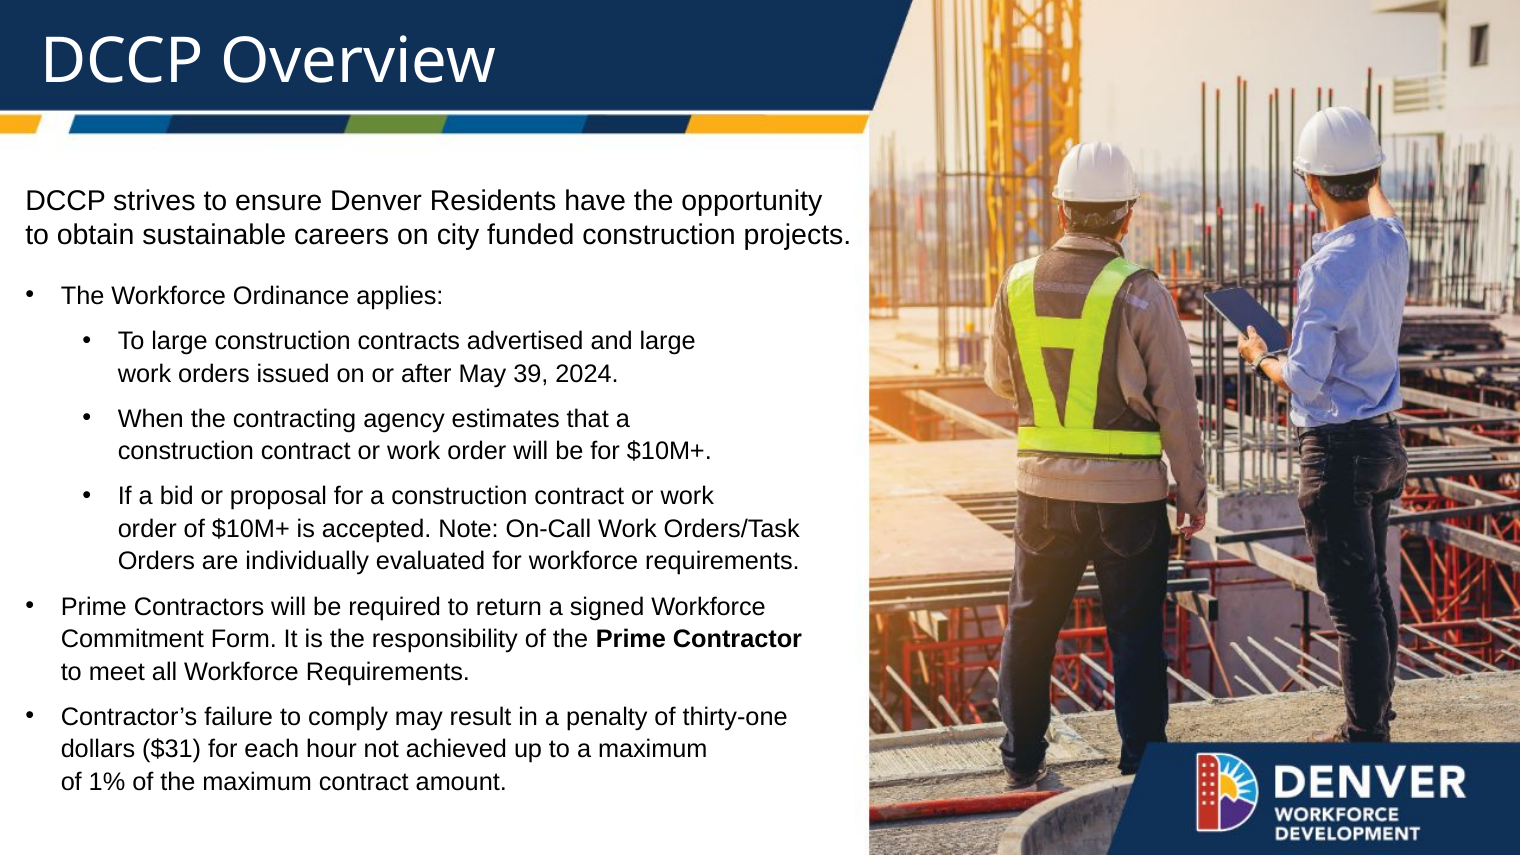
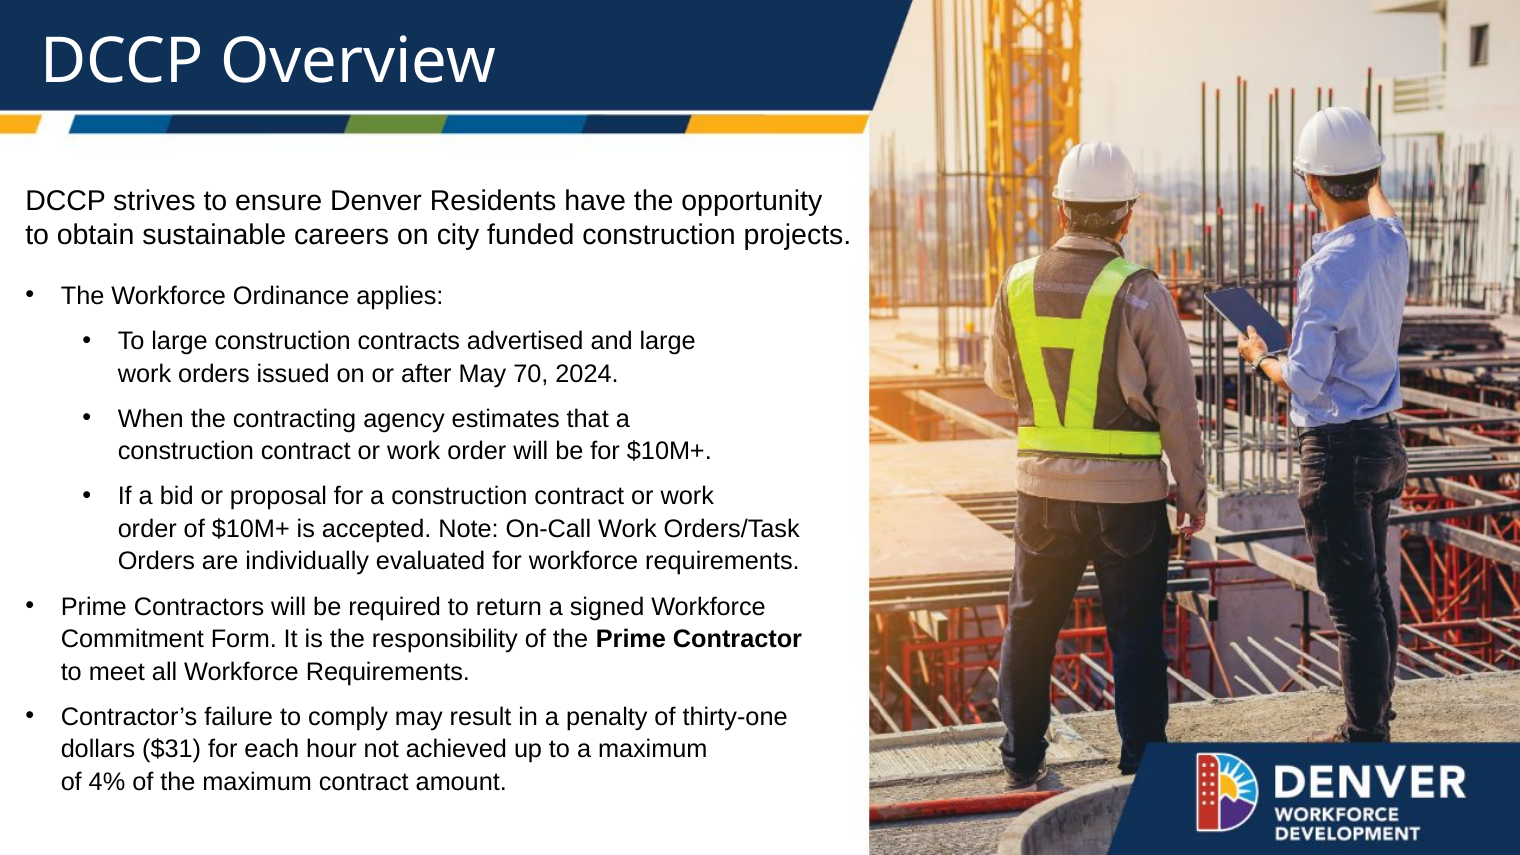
39: 39 -> 70 (531, 374)
1%: 1% -> 4% (107, 782)
